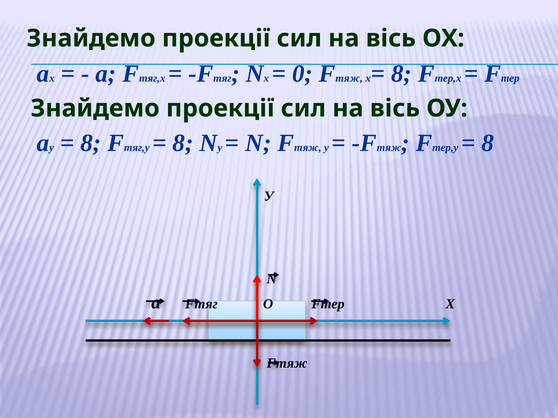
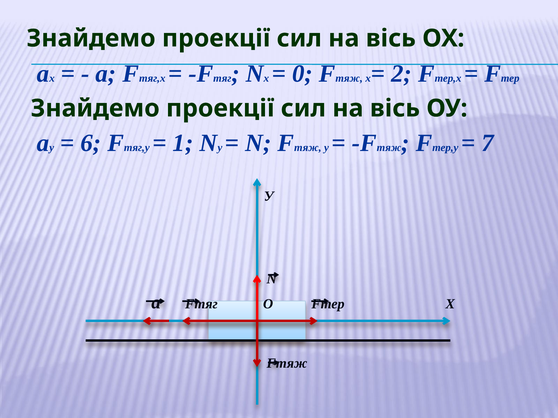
8: 8 -> 2 (401, 74)
8: 8 -> 6 (91, 143)
8: 8 -> 1 (183, 143)
8: 8 -> 7 (488, 143)
